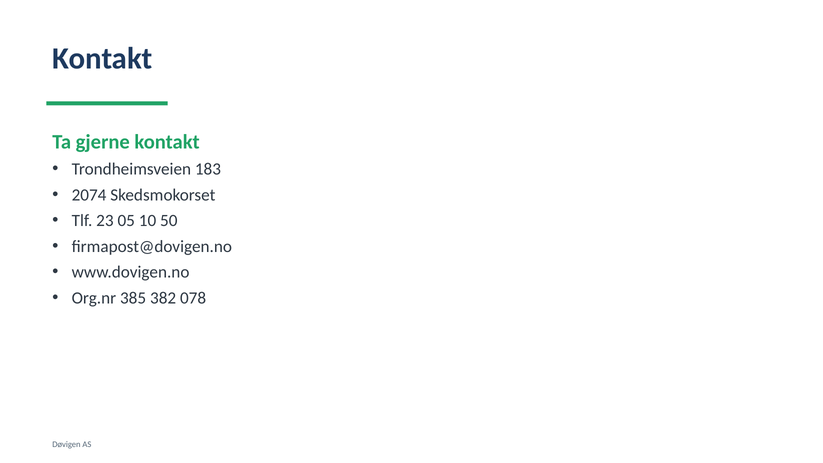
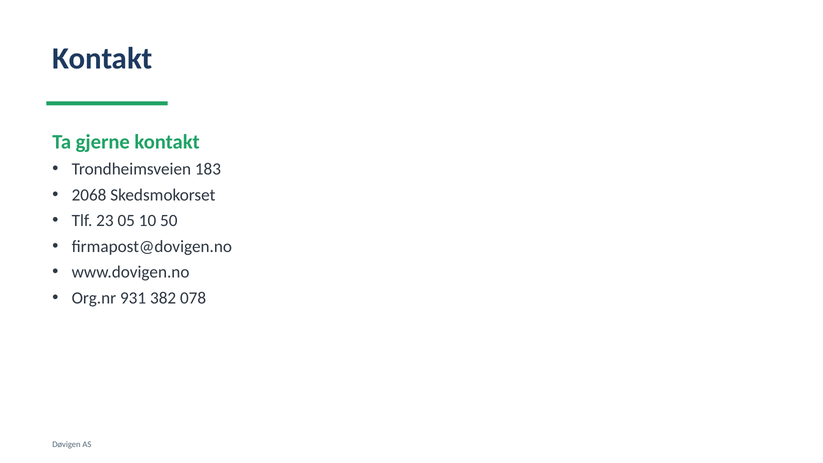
2074: 2074 -> 2068 (89, 195)
385: 385 -> 931 (133, 298)
